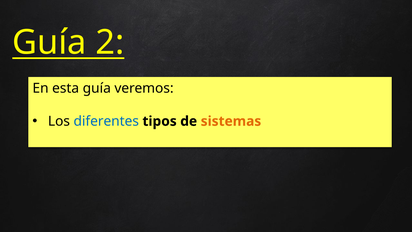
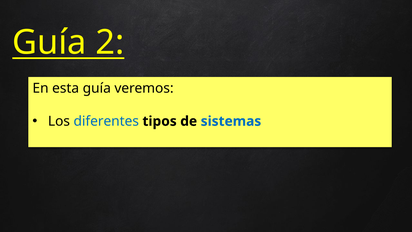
sistemas colour: orange -> blue (231, 121)
